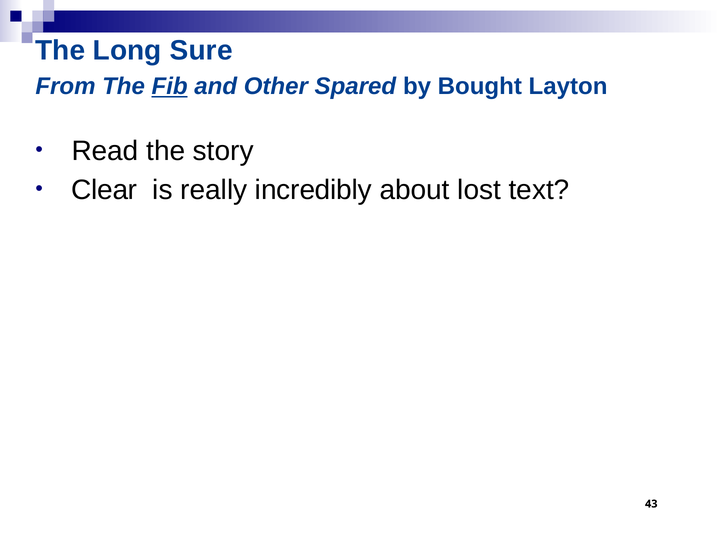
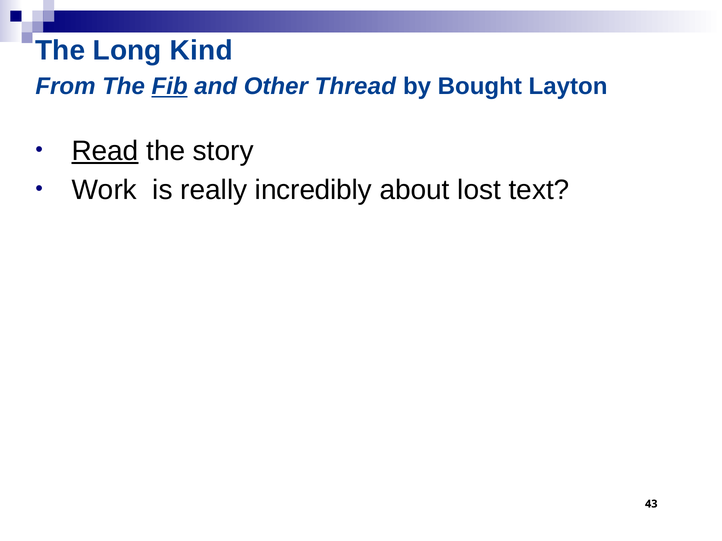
Sure: Sure -> Kind (201, 51)
Spared: Spared -> Thread (355, 86)
Read underline: none -> present (105, 151)
Clear: Clear -> Work (104, 190)
